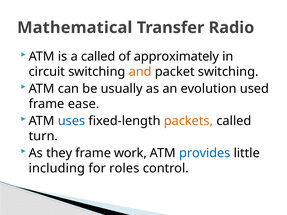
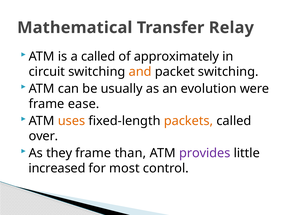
Radio: Radio -> Relay (231, 28)
used: used -> were (255, 89)
uses colour: blue -> orange (72, 121)
turn: turn -> over (43, 136)
work: work -> than (130, 153)
provides colour: blue -> purple (205, 153)
including: including -> increased (57, 168)
roles: roles -> most (124, 168)
